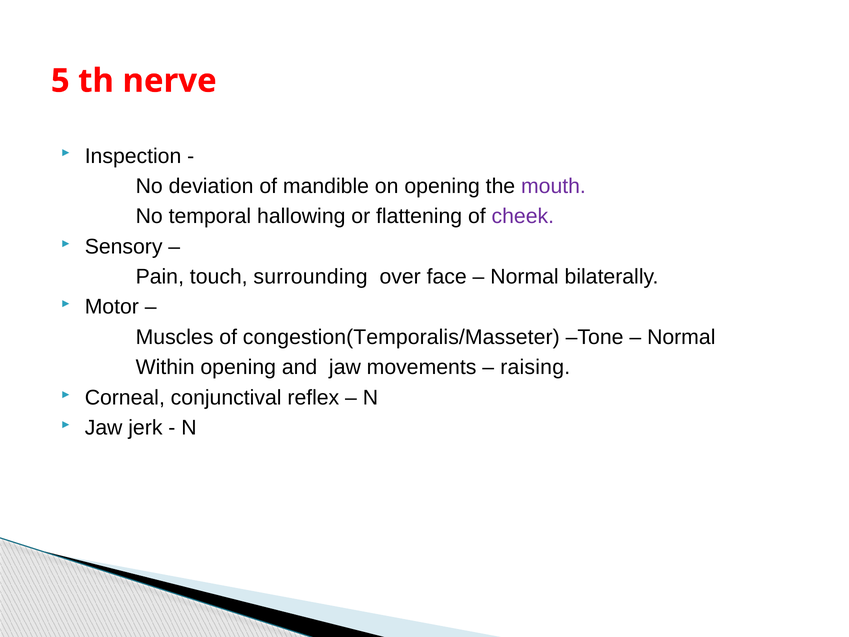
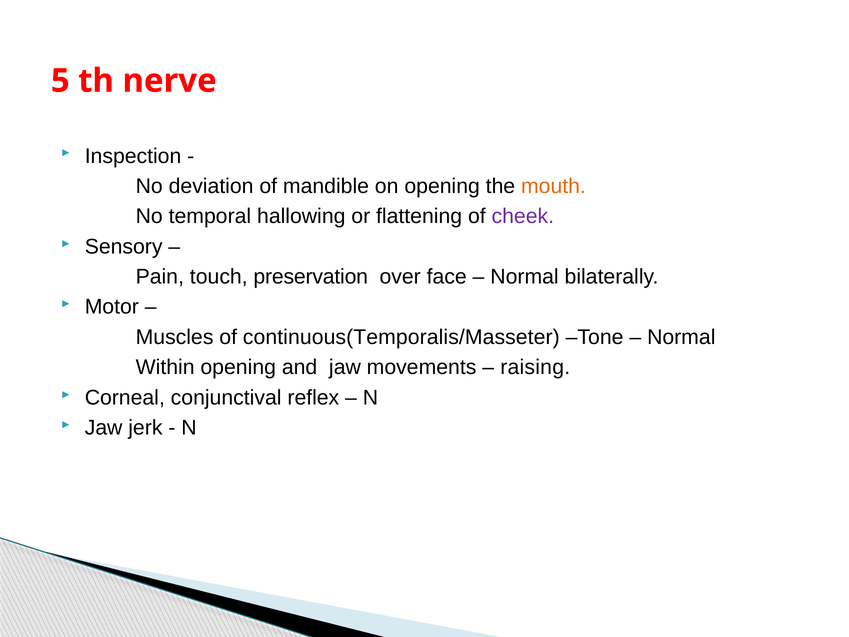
mouth colour: purple -> orange (553, 186)
surrounding: surrounding -> preservation (311, 277)
congestion(Temporalis/Masseter: congestion(Temporalis/Masseter -> continuous(Temporalis/Masseter (401, 337)
